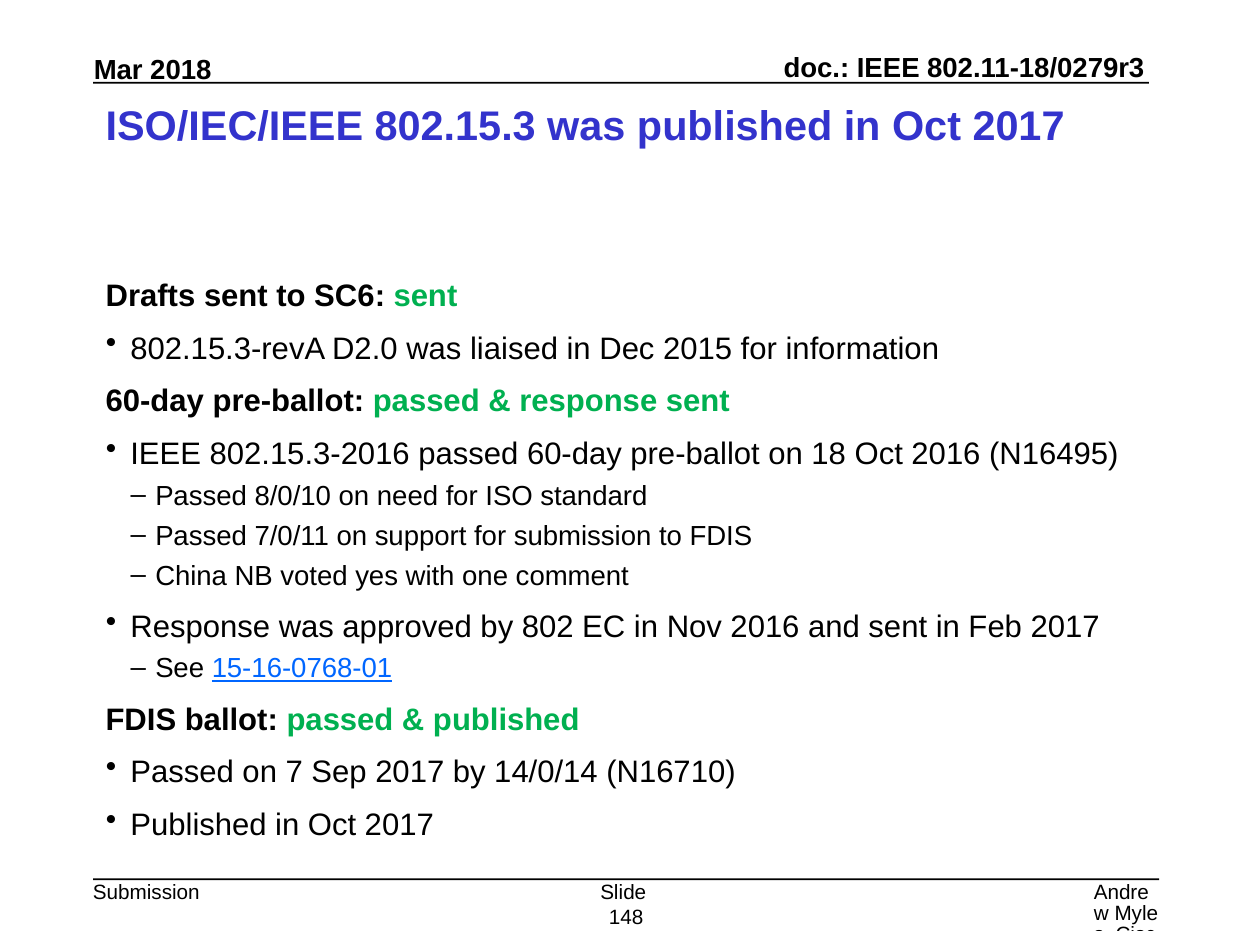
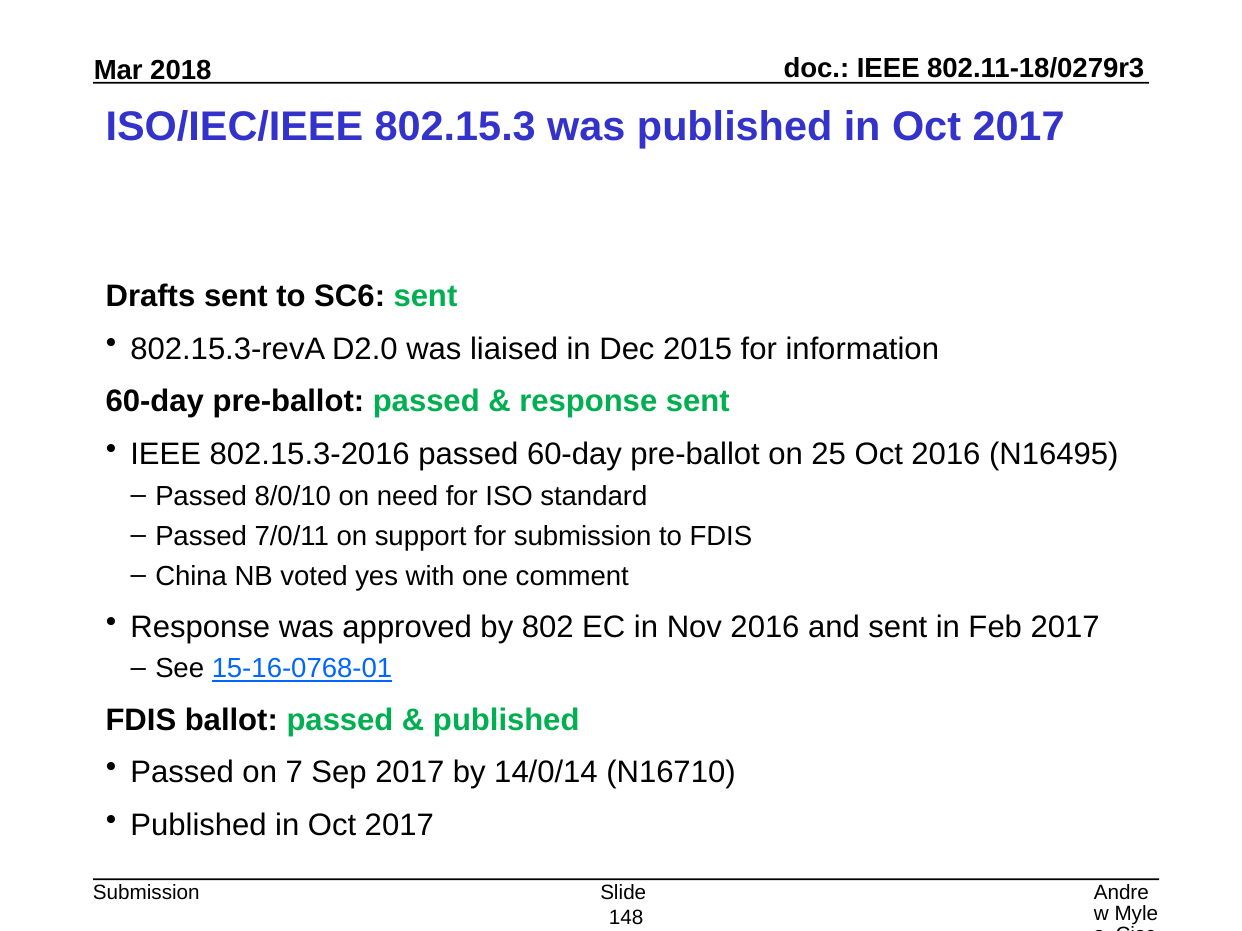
18: 18 -> 25 (829, 455)
